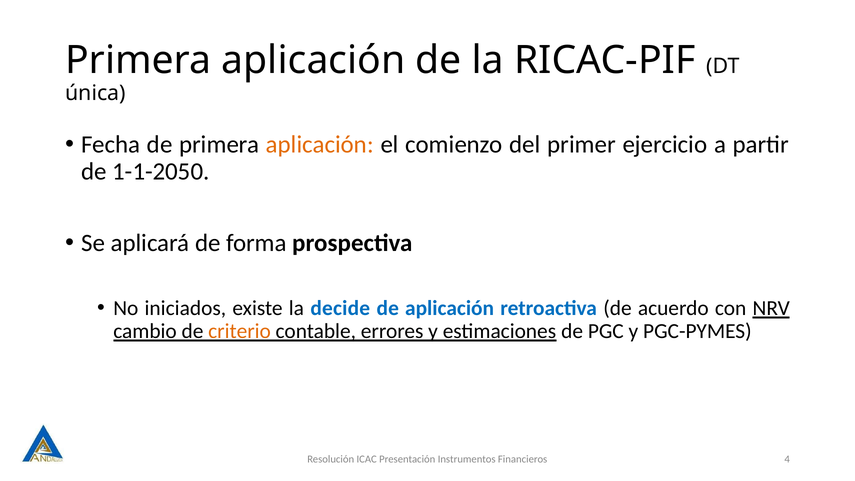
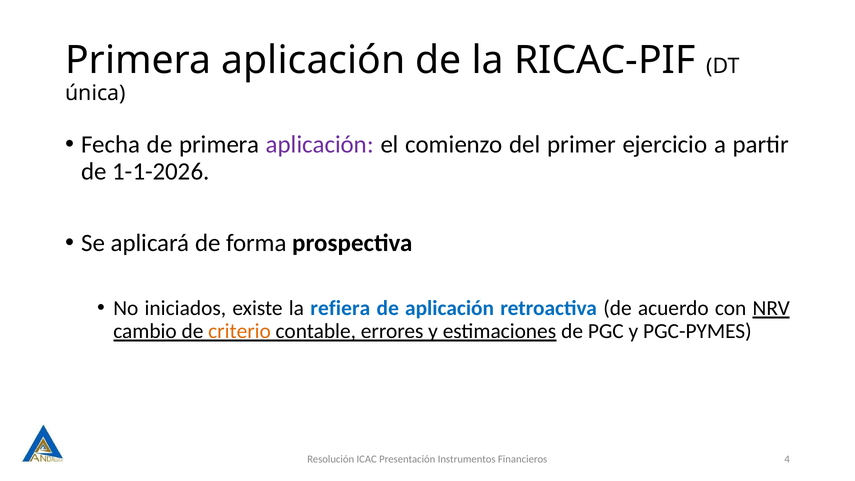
aplicación colour: orange -> purple (320, 145)
1-1-2050: 1-1-2050 -> 1-1-2026 (161, 171)
decide: decide -> refiera (340, 308)
